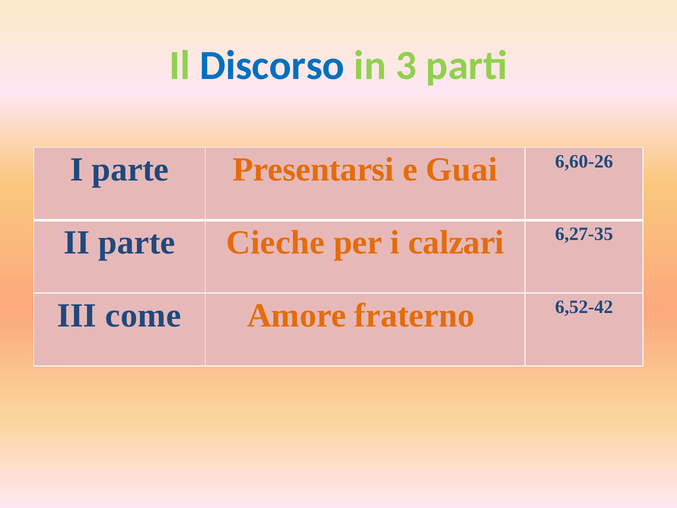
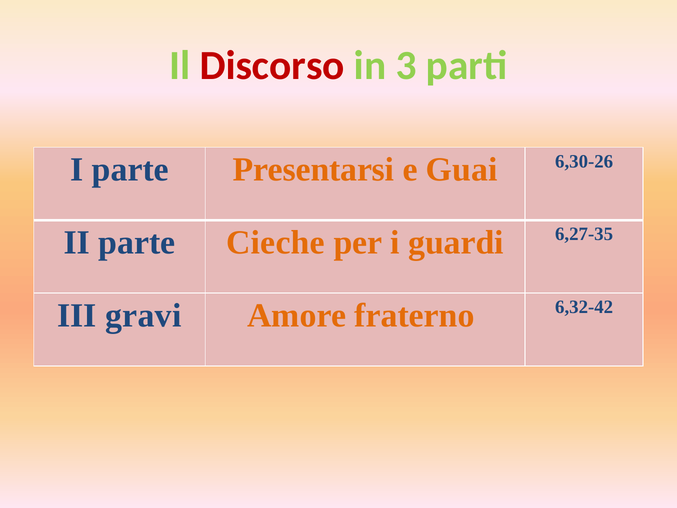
Discorso colour: blue -> red (272, 66)
6,60-26: 6,60-26 -> 6,30-26 (584, 161)
calzari: calzari -> guardi (456, 242)
come: come -> gravi (143, 315)
6,52-42: 6,52-42 -> 6,32-42 (584, 307)
